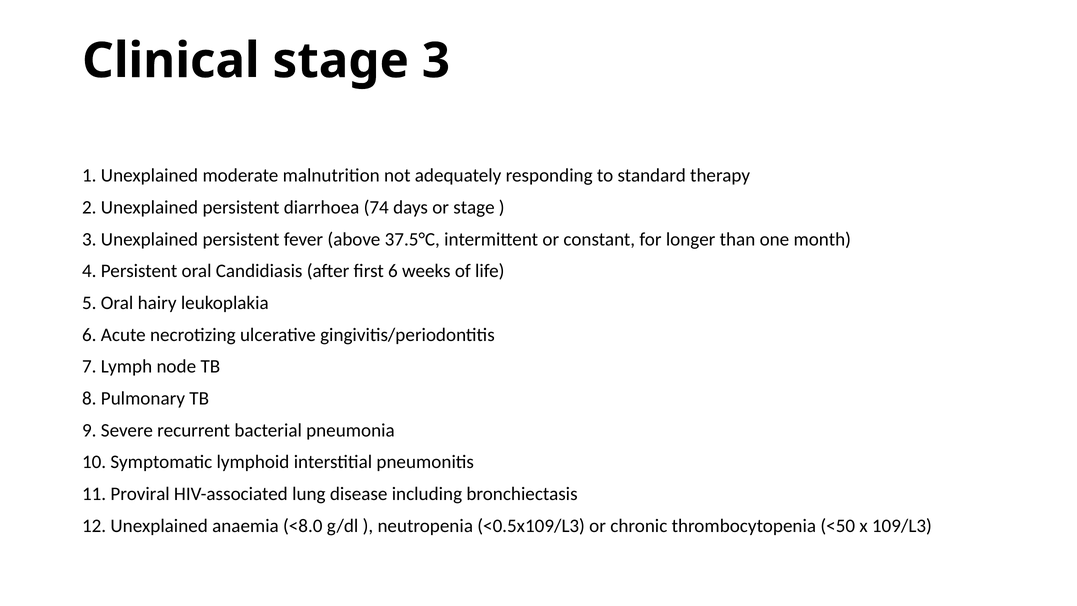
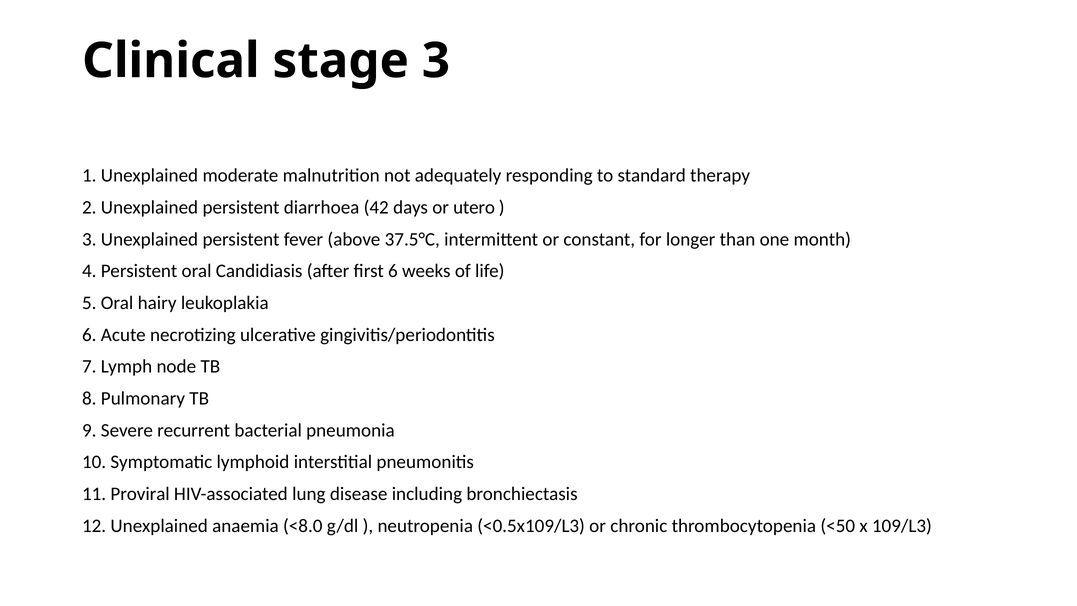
74: 74 -> 42 (376, 207)
or stage: stage -> utero (474, 207)
